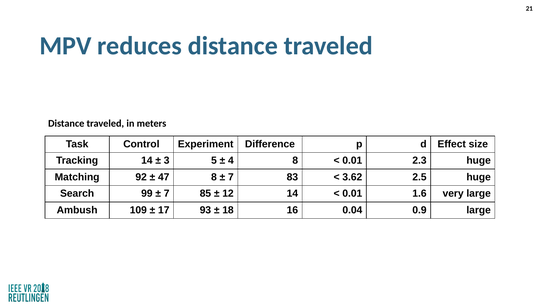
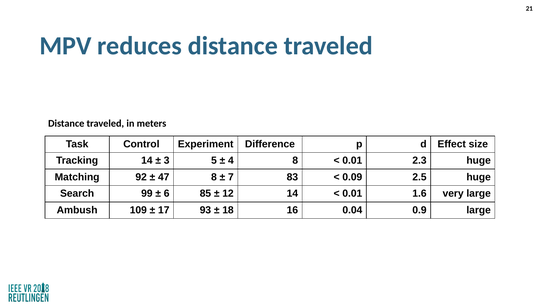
3.62: 3.62 -> 0.09 (352, 177)
7: 7 -> 6 (167, 193)
